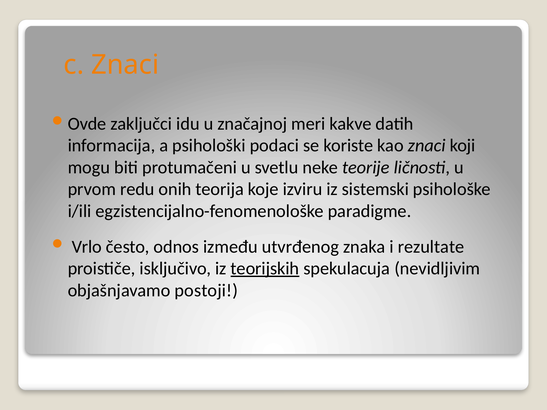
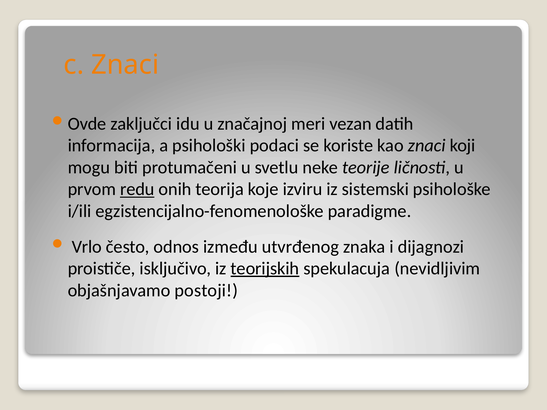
kakve: kakve -> vezan (351, 124)
redu underline: none -> present (137, 189)
rezultate: rezultate -> dijagnozi (431, 247)
